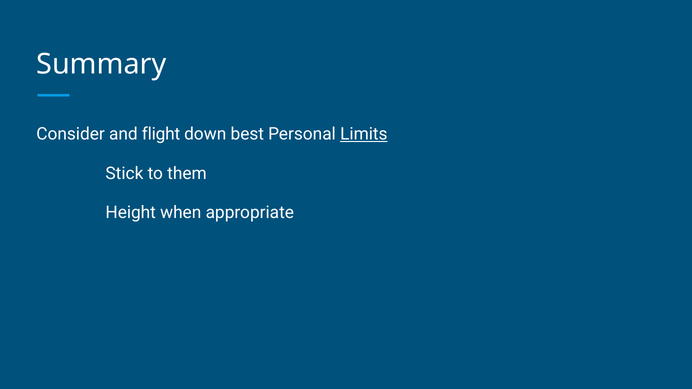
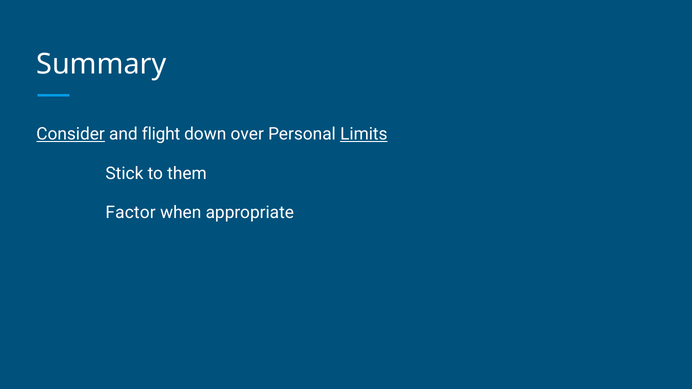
Consider underline: none -> present (71, 134)
best: best -> over (247, 134)
Height: Height -> Factor (131, 213)
